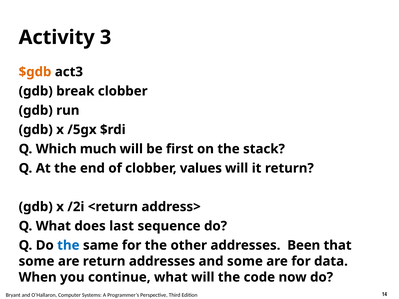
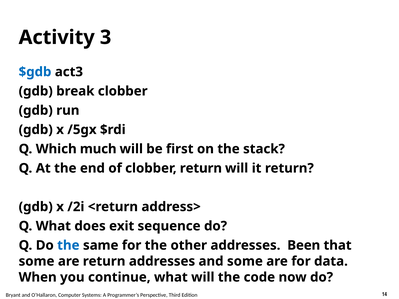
$gdb colour: orange -> blue (35, 72)
clobber values: values -> return (201, 168)
last: last -> exit (122, 226)
